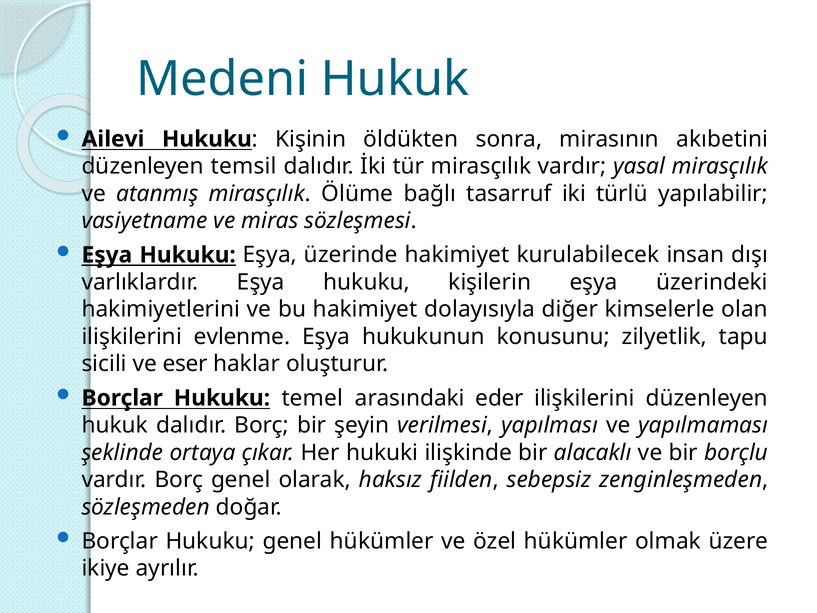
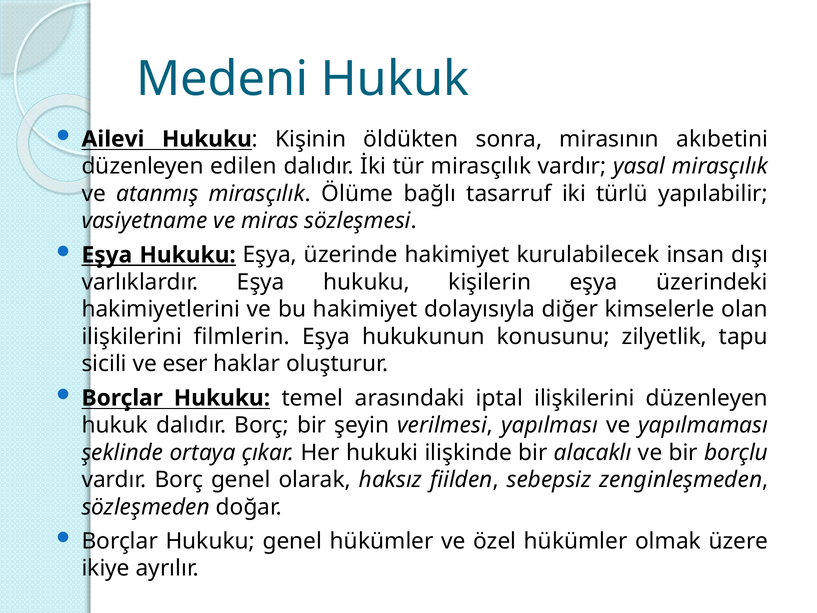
temsil: temsil -> edilen (244, 166)
evlenme: evlenme -> filmlerin (242, 337)
eder: eder -> iptal (499, 398)
